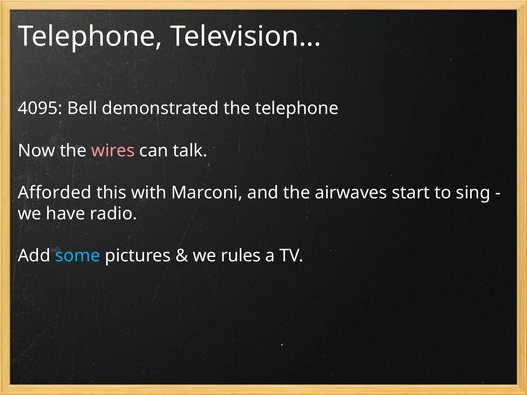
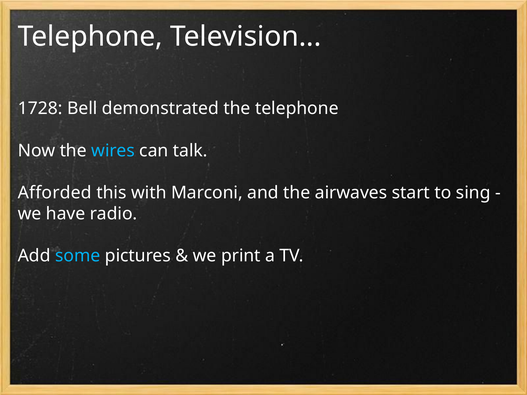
4095: 4095 -> 1728 (40, 109)
wires colour: pink -> light blue (113, 151)
rules: rules -> print (241, 256)
